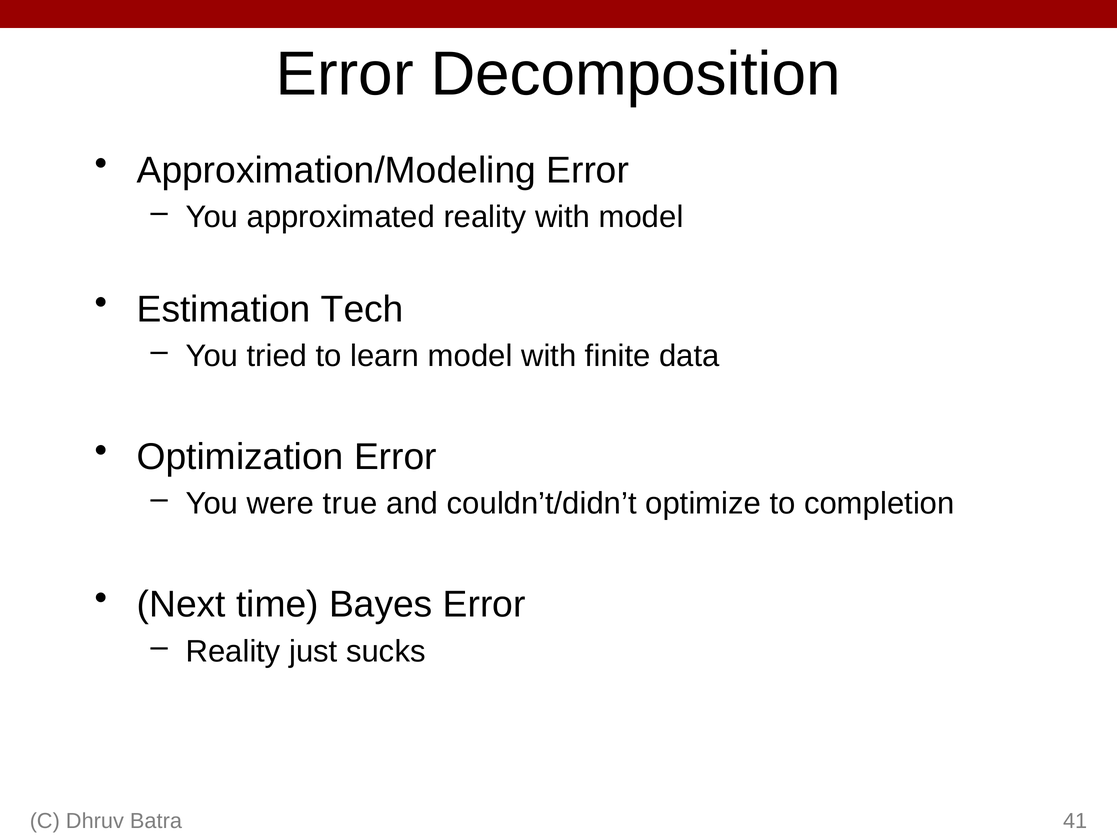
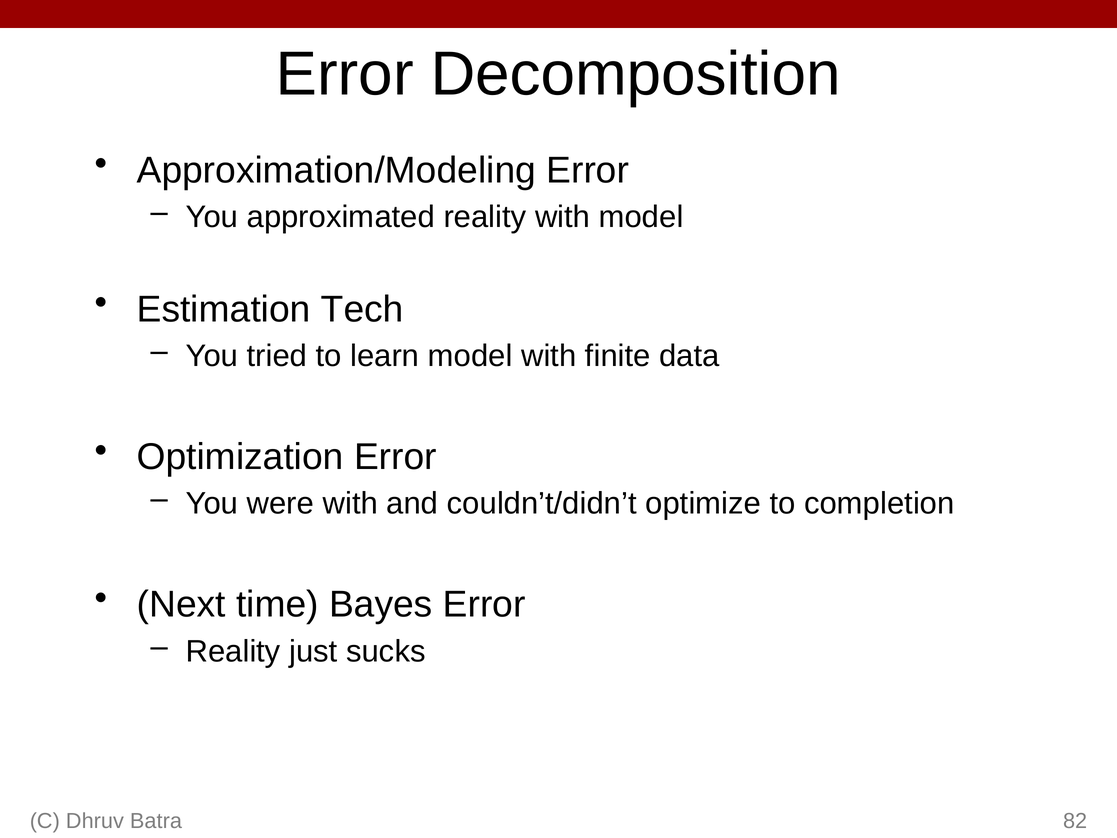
were true: true -> with (350, 504)
41: 41 -> 82 (1075, 821)
